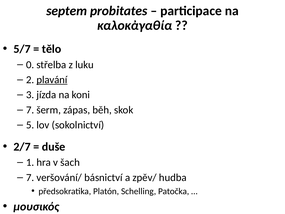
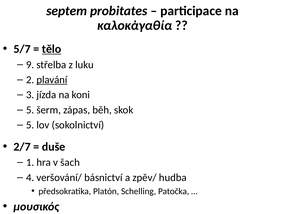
tělo underline: none -> present (52, 49)
0: 0 -> 9 (30, 65)
7: 7 -> 5 (30, 110)
7: 7 -> 4 (30, 177)
